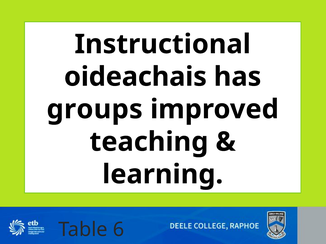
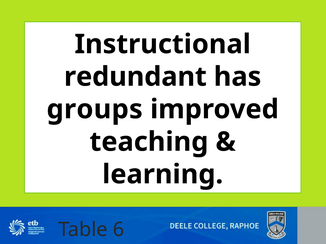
oideachais: oideachais -> redundant (135, 77)
